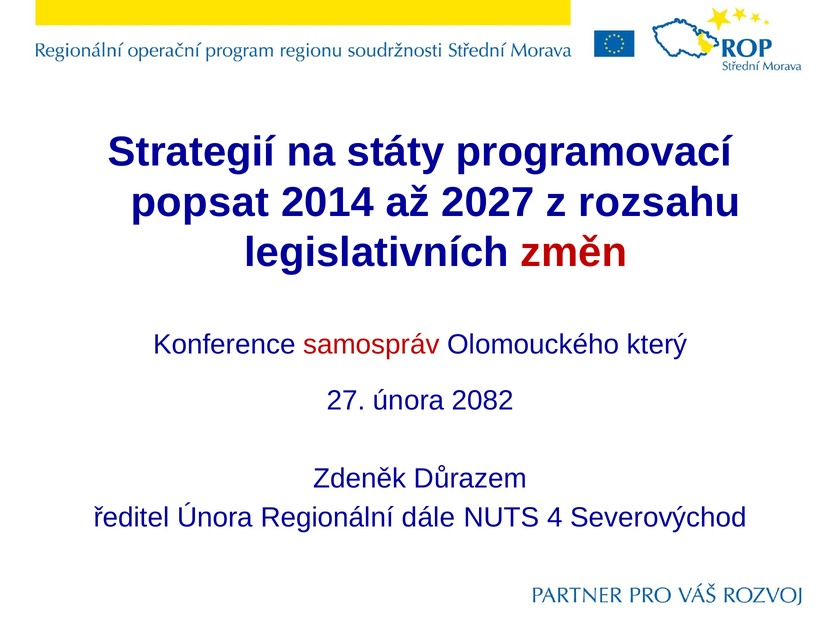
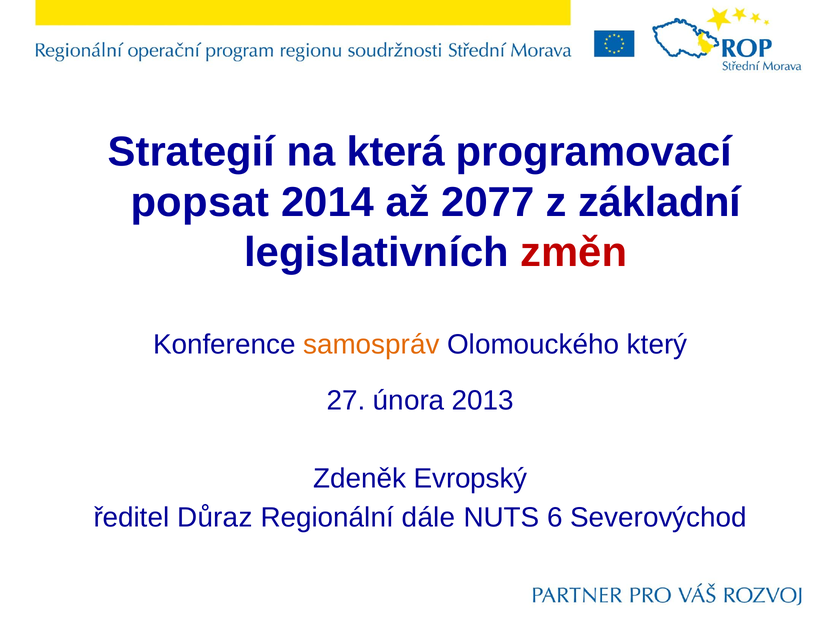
státy: státy -> která (396, 152)
2027: 2027 -> 2077 (488, 202)
rozsahu: rozsahu -> základní (660, 202)
samospráv colour: red -> orange (371, 345)
2082: 2082 -> 2013 (483, 400)
Důrazem: Důrazem -> Evropský (471, 478)
ředitel Února: Února -> Důraz (215, 517)
4: 4 -> 6 (555, 517)
